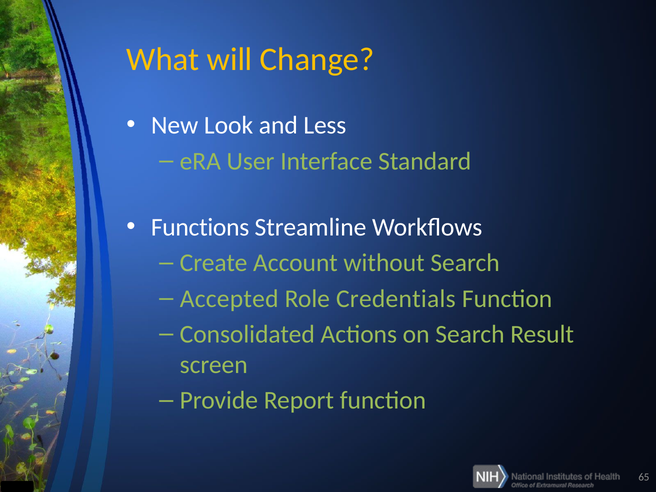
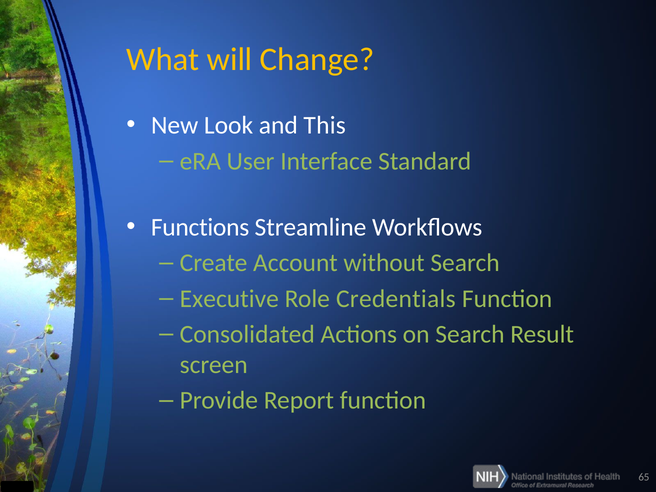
Less: Less -> This (325, 125)
Accepted: Accepted -> Executive (229, 299)
